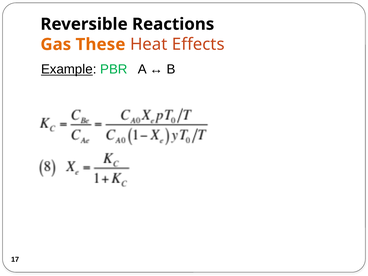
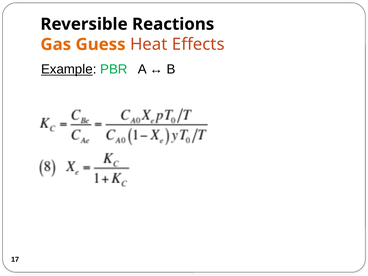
These: These -> Guess (101, 44)
